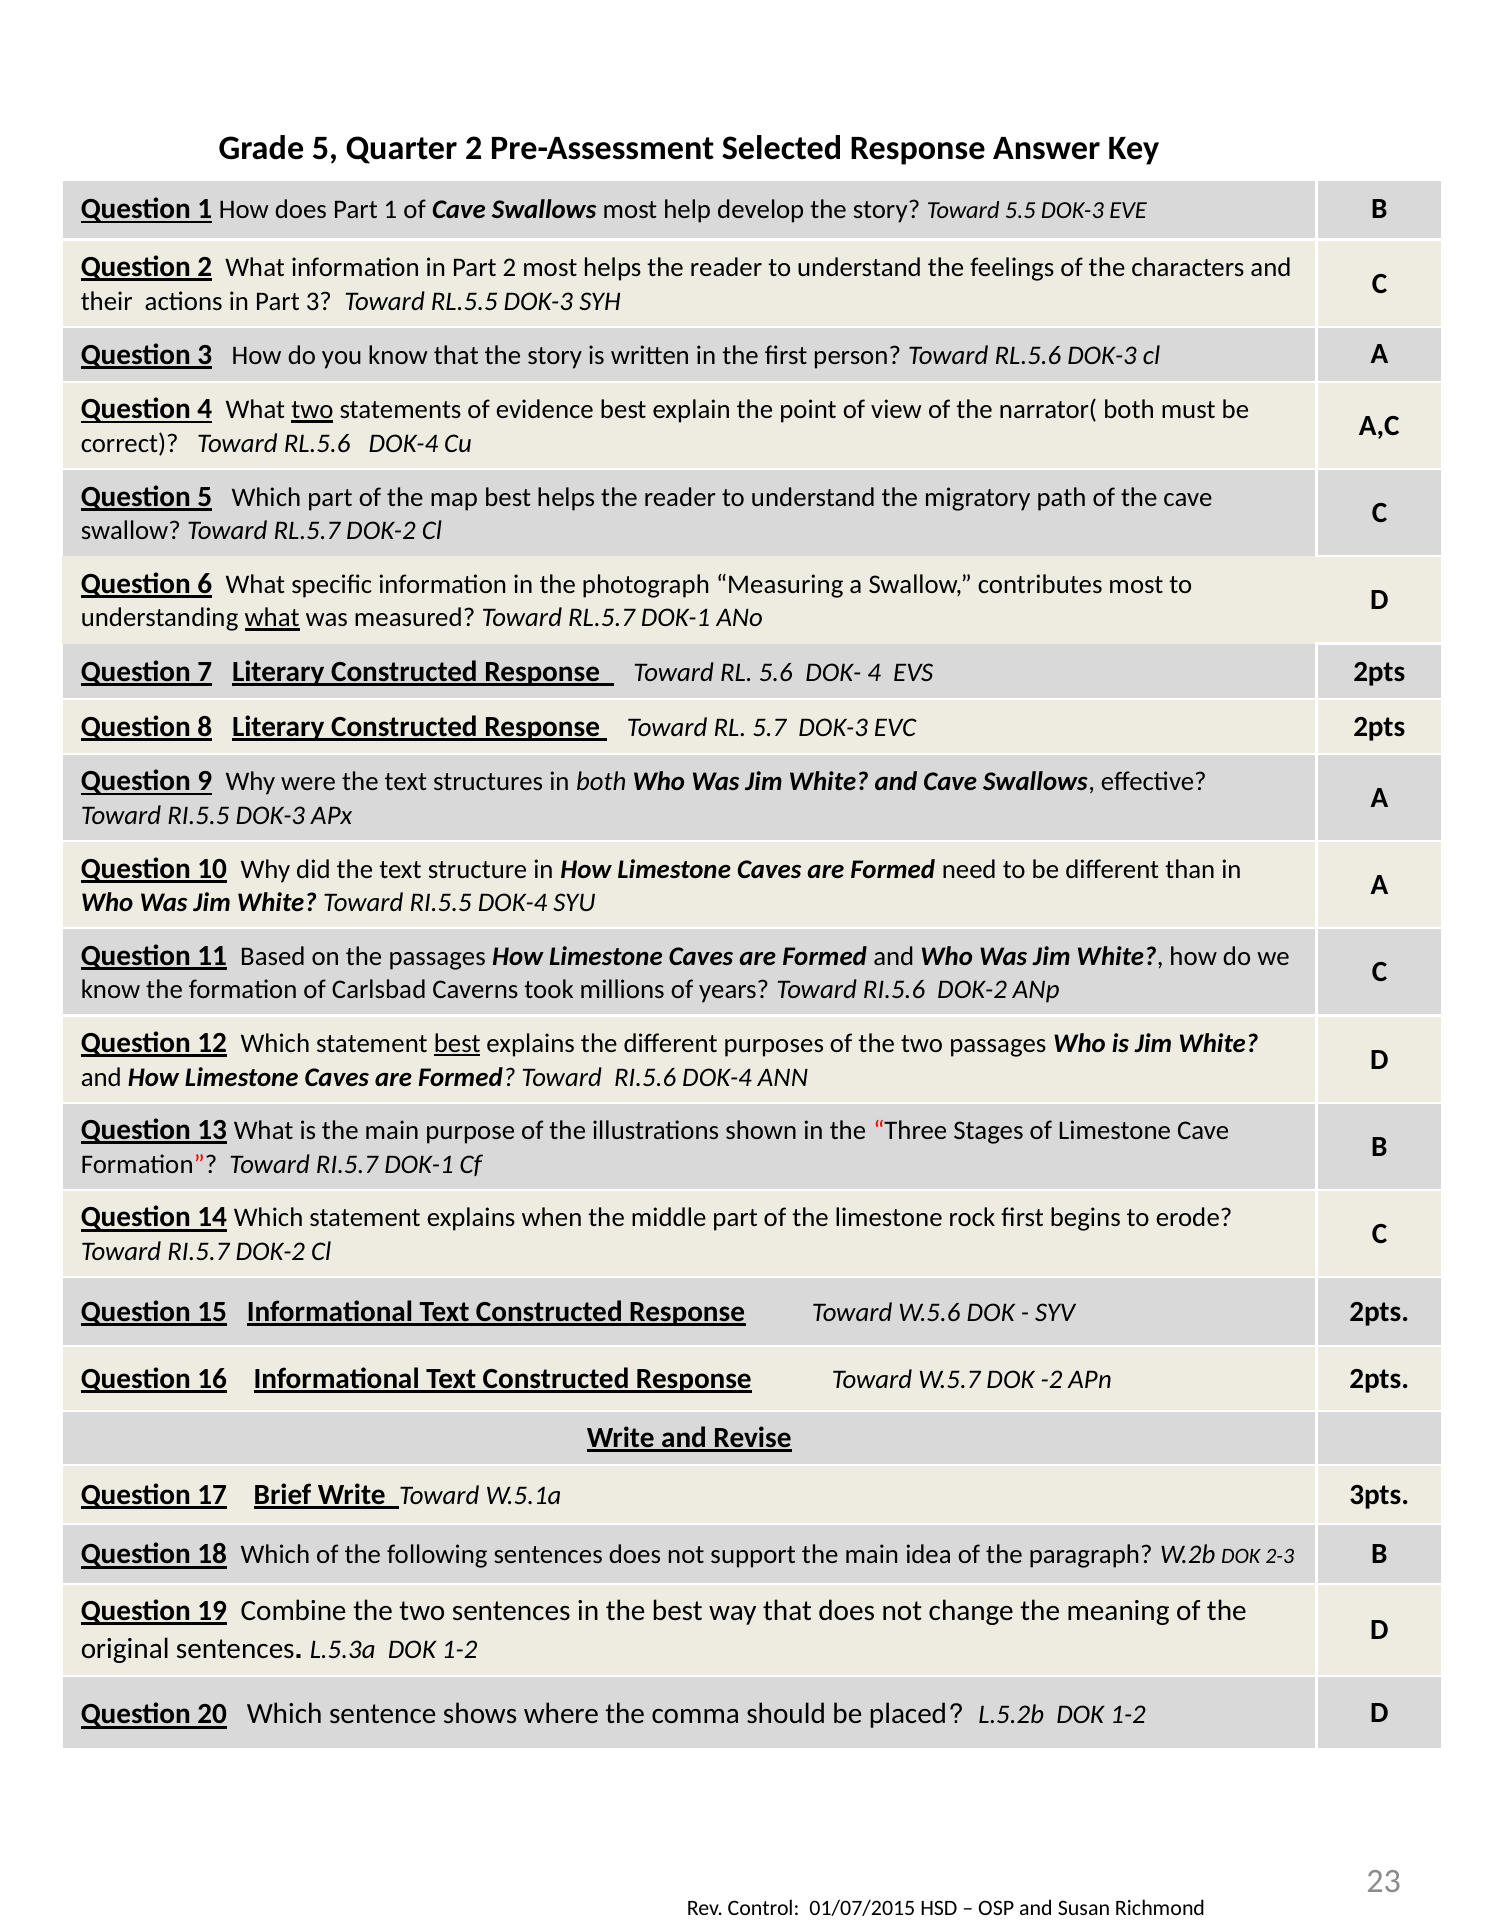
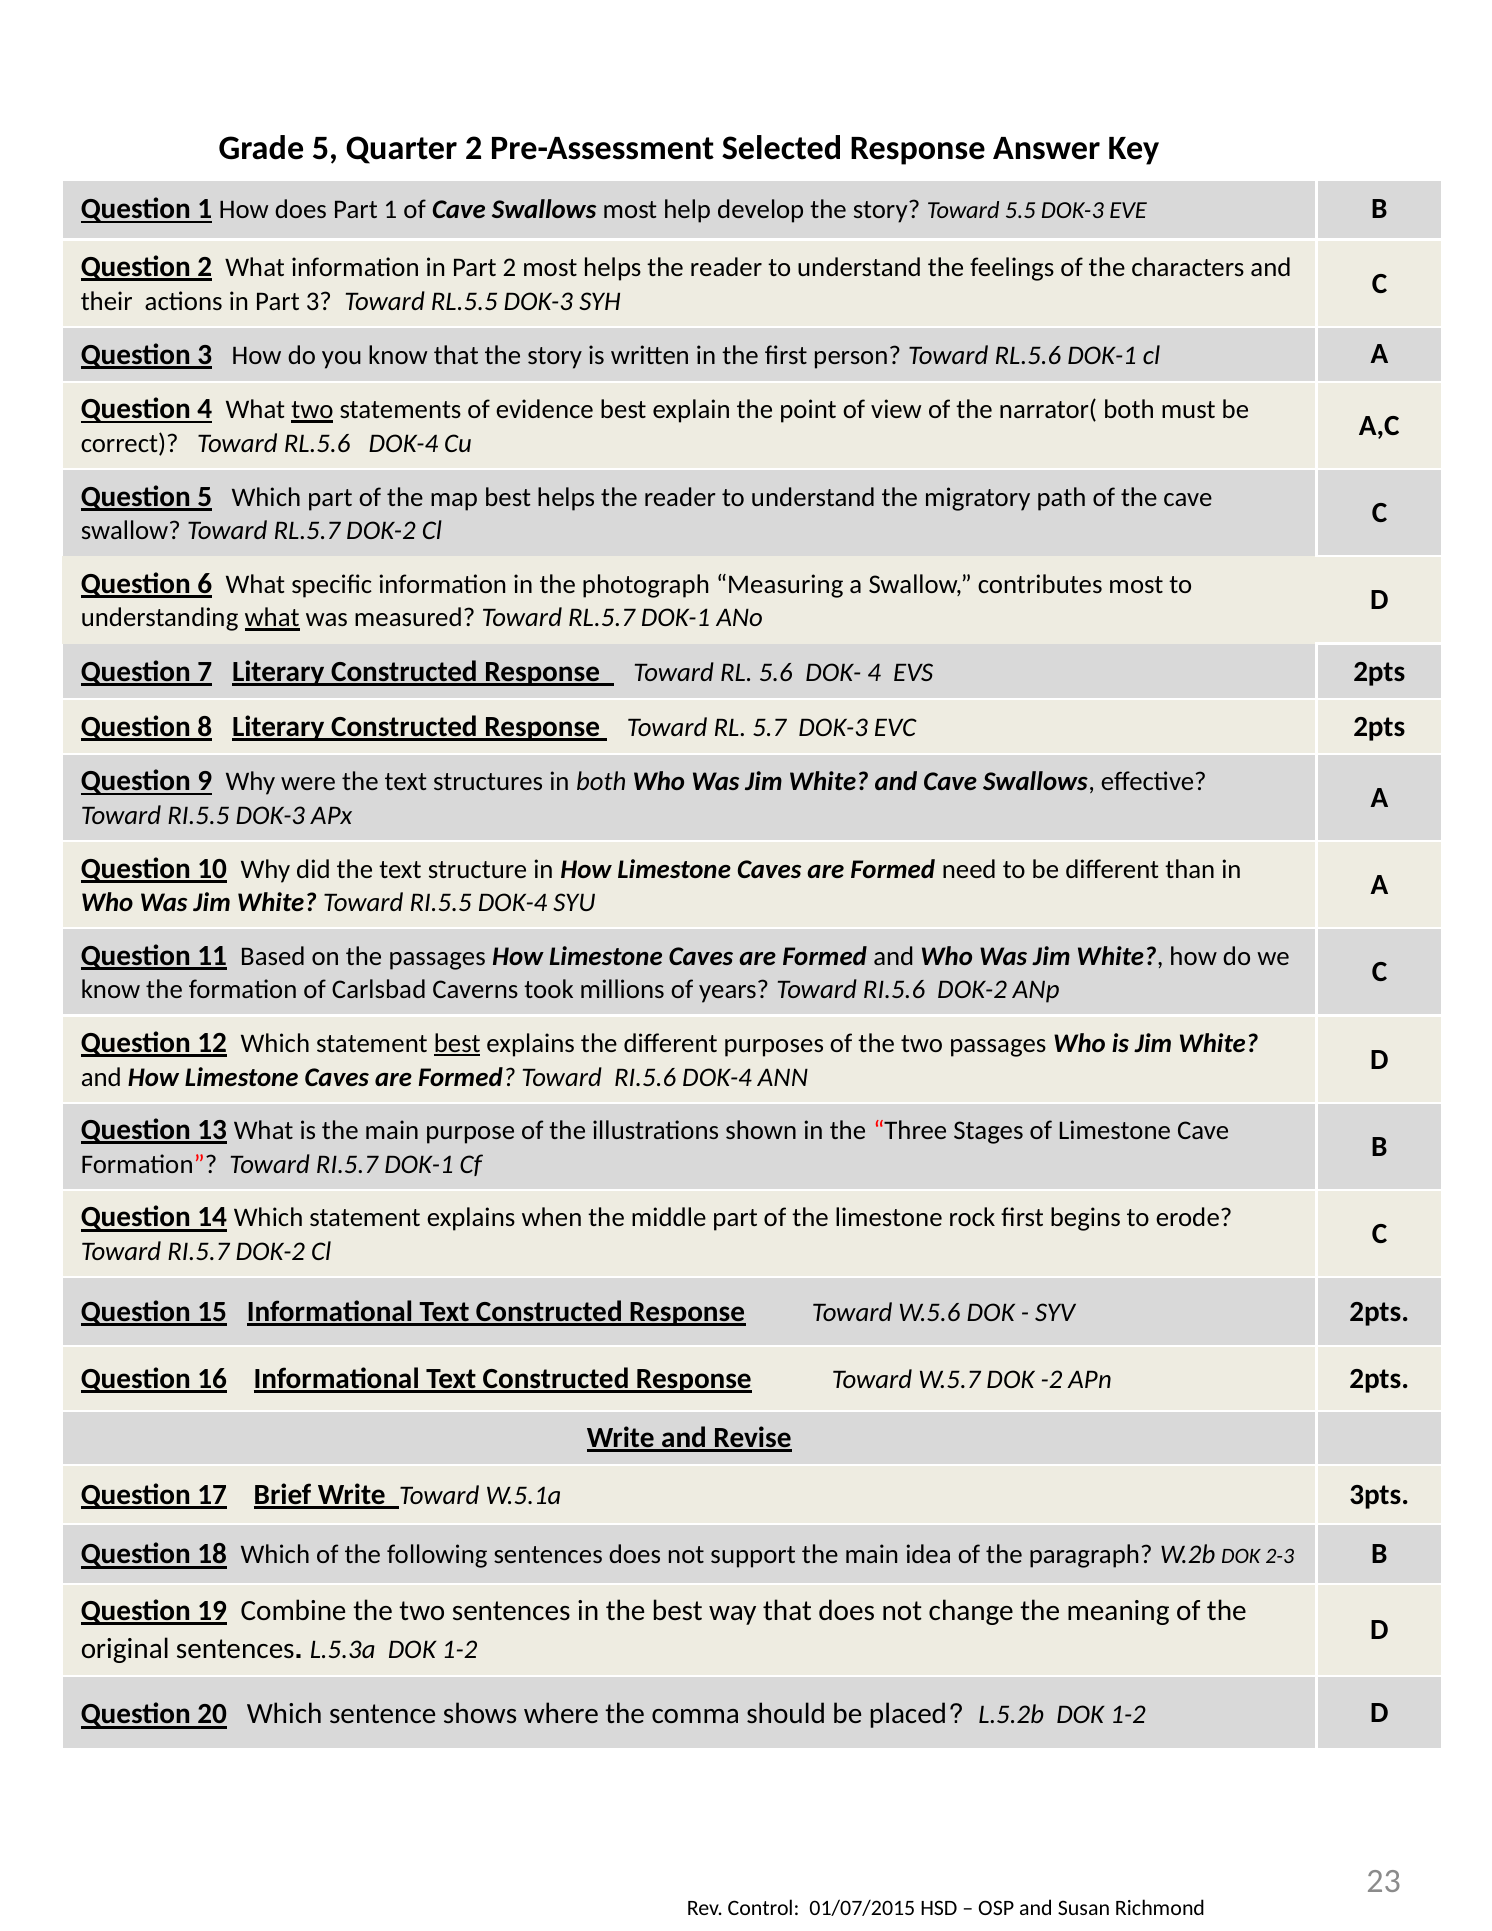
RL.5.6 DOK-3: DOK-3 -> DOK-1 (1102, 355)
